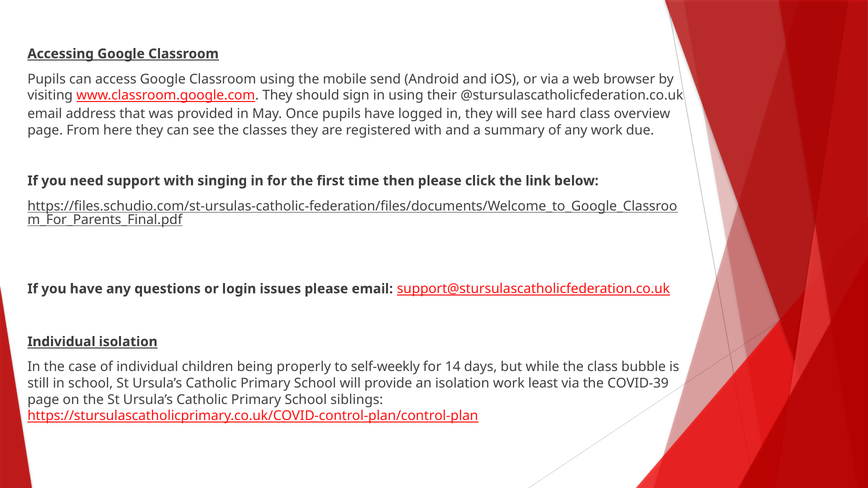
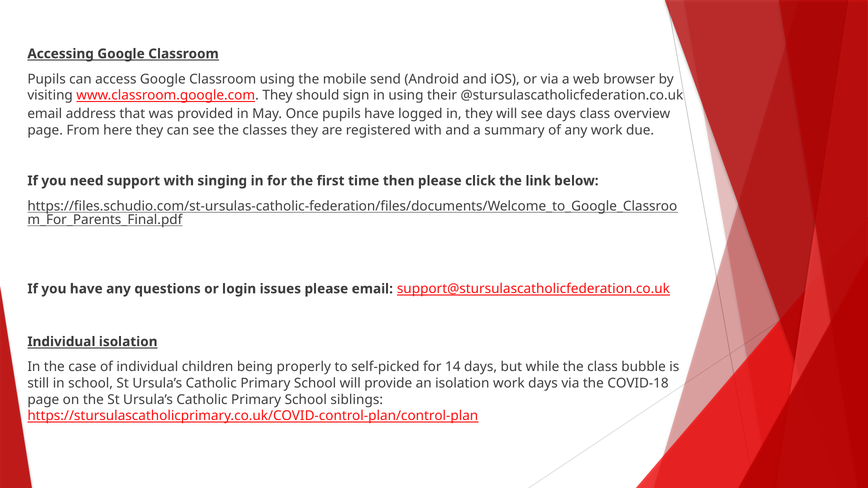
see hard: hard -> days (561, 114)
self-weekly: self-weekly -> self-picked (385, 367)
work least: least -> days (543, 383)
COVID-39: COVID-39 -> COVID-18 (638, 383)
